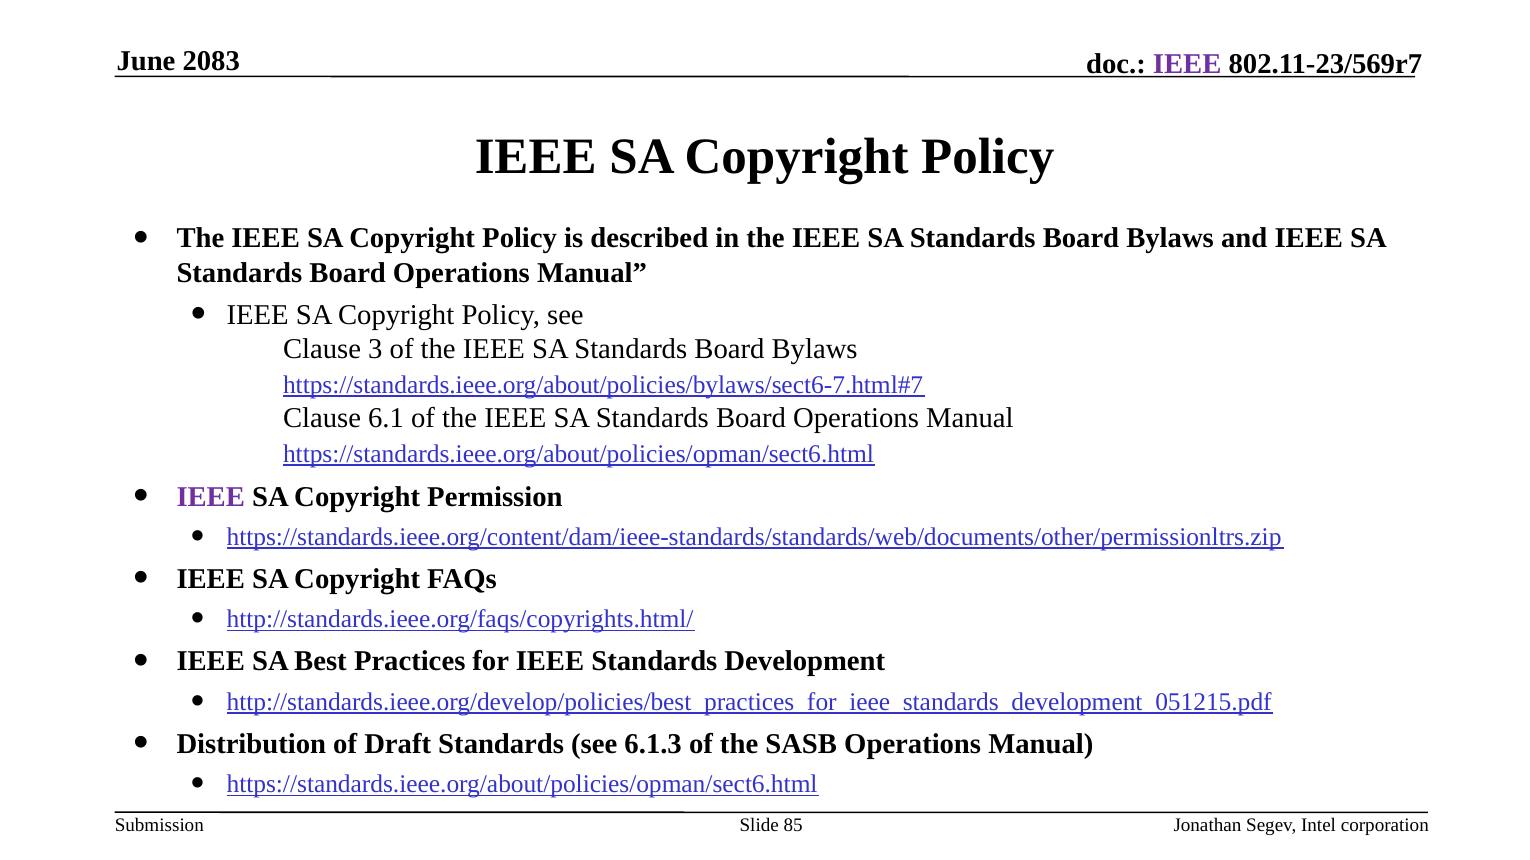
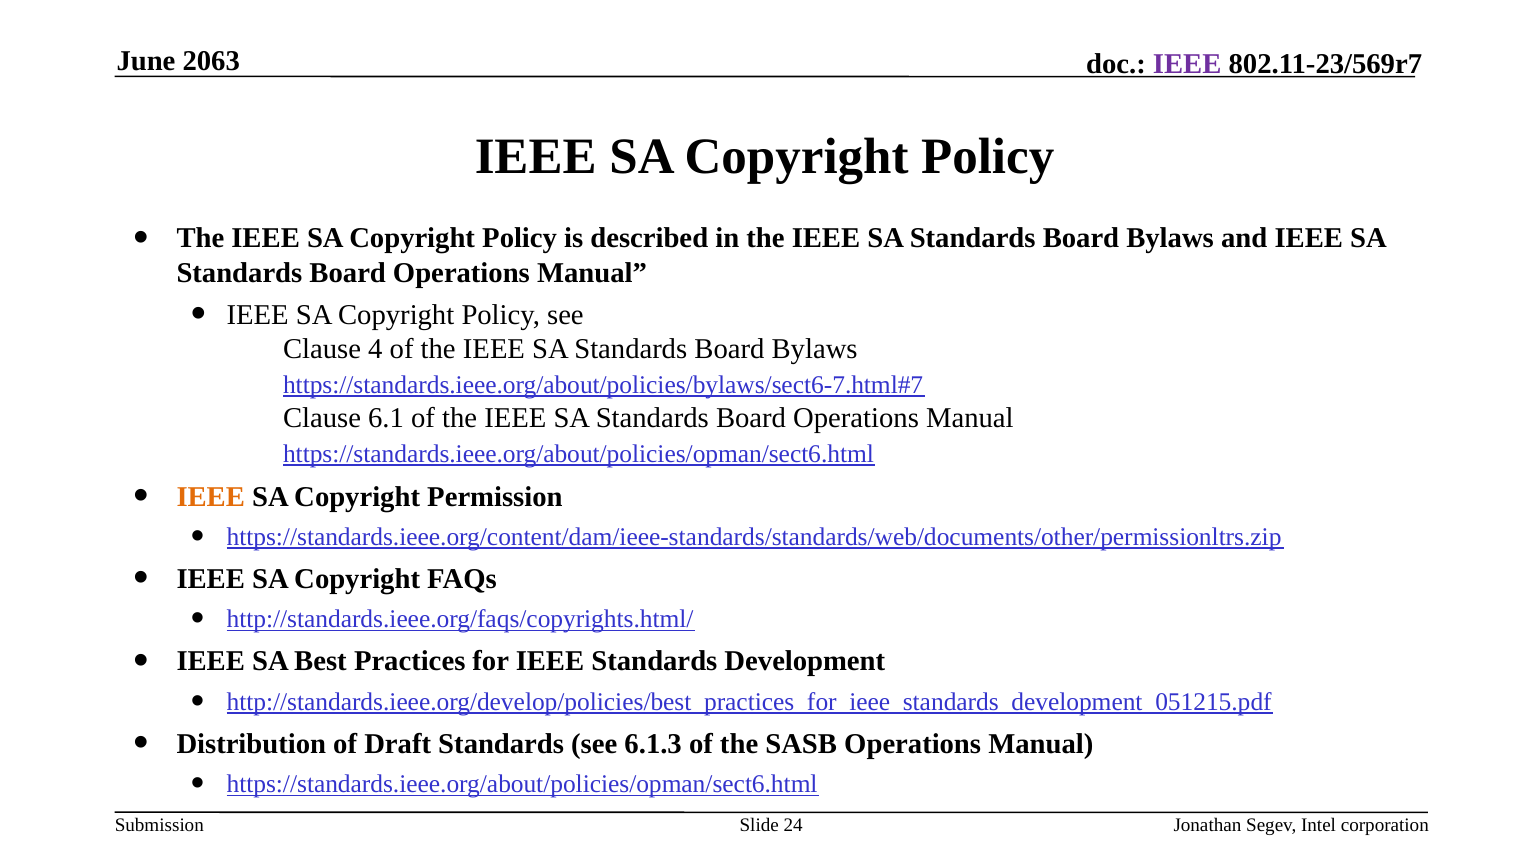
2083: 2083 -> 2063 (211, 61)
3: 3 -> 4 (375, 350)
IEEE colour: purple -> orange (211, 497)
85: 85 -> 24 (793, 825)
